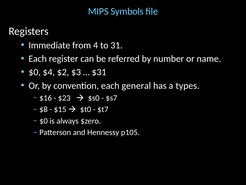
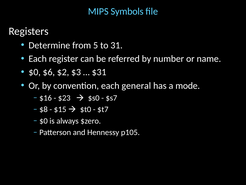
Immediate: Immediate -> Determine (49, 45)
4: 4 -> 5 (96, 45)
$4: $4 -> $6 (49, 72)
types: types -> mode (188, 85)
